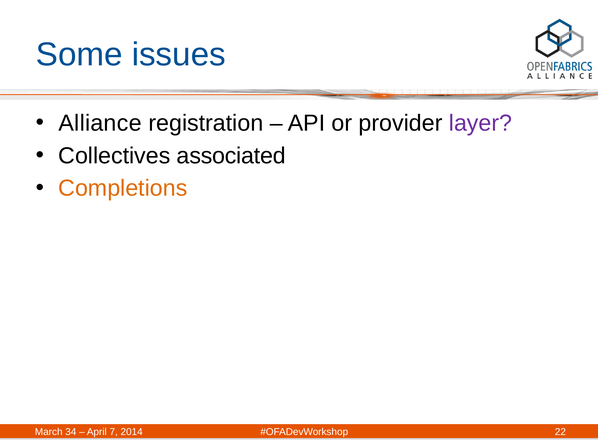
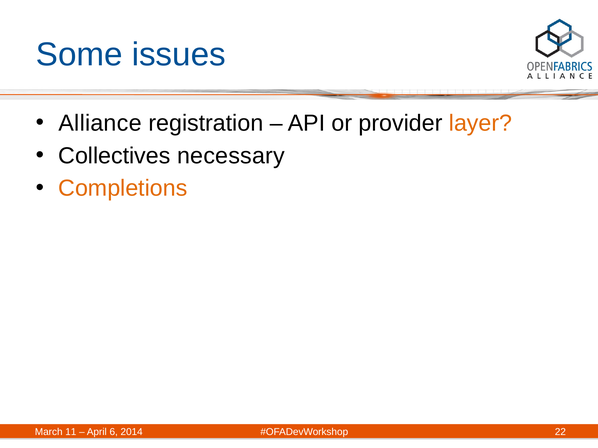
layer colour: purple -> orange (480, 123)
associated: associated -> necessary (231, 156)
34: 34 -> 11 (71, 432)
7: 7 -> 6 (114, 432)
